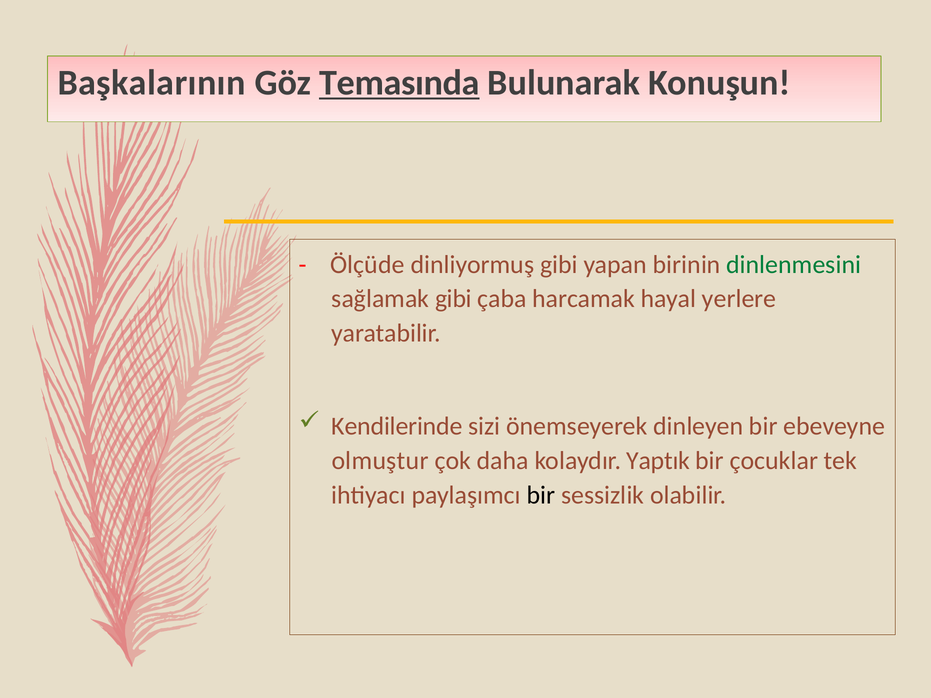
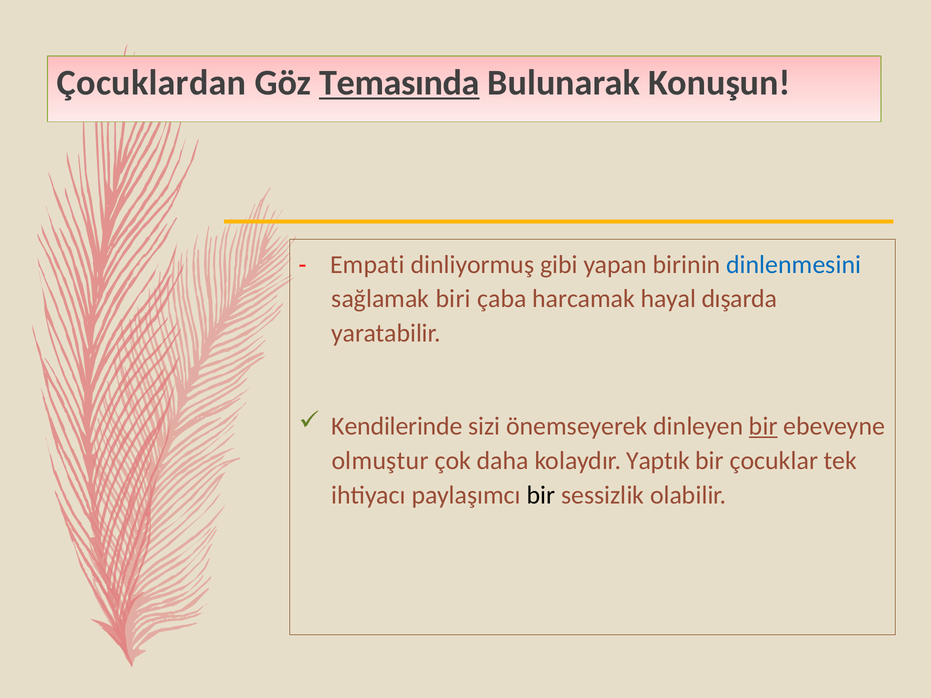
Başkalarının: Başkalarının -> Çocuklardan (152, 83)
Ölçüde: Ölçüde -> Empati (367, 265)
dinlenmesini colour: green -> blue (794, 265)
sağlamak gibi: gibi -> biri (453, 299)
yerlere: yerlere -> dışarda (739, 299)
bir underline: none -> present (763, 426)
